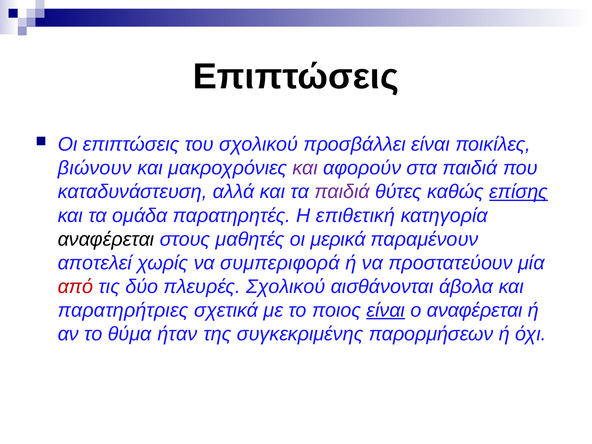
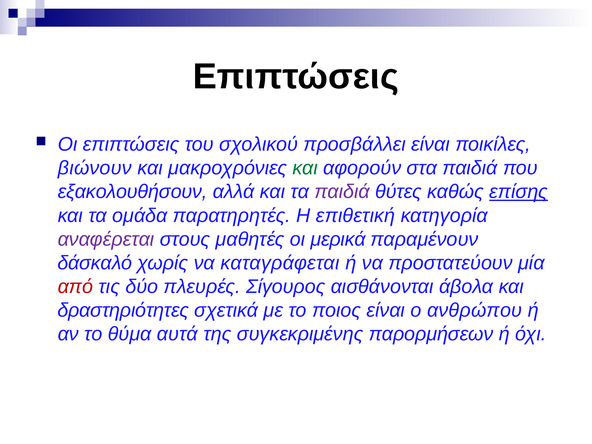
και colour: purple -> green (305, 168)
καταδυνάστευση: καταδυνάστευση -> εξακολουθήσουν (133, 192)
αναφέρεται colour: black -> purple (106, 239)
αποτελεί: αποτελεί -> δάσκαλό (95, 263)
συμπεριφορά: συμπεριφορά -> καταγράφεται (280, 263)
πλευρές Σχολικού: Σχολικού -> Σίγουρος (286, 287)
παρατηρήτριες: παρατηρήτριες -> δραστηριότητες (123, 310)
είναι underline: present -> none (386, 310)
ο αναφέρεται: αναφέρεται -> ανθρώπου (475, 310)
ήταν: ήταν -> αυτά (177, 334)
